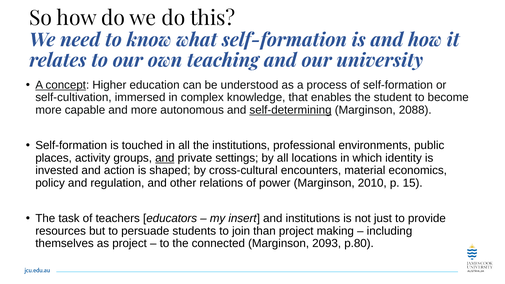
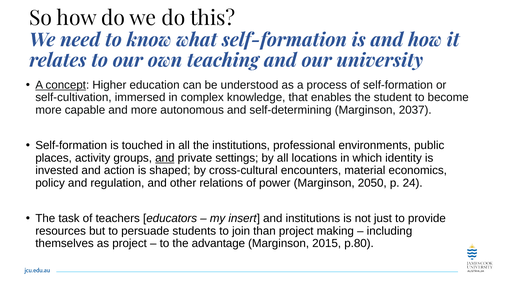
self-determining underline: present -> none (291, 110)
2088: 2088 -> 2037 (415, 110)
2010: 2010 -> 2050 (372, 183)
15: 15 -> 24 (413, 183)
connected: connected -> advantage (218, 243)
2093: 2093 -> 2015 (327, 243)
